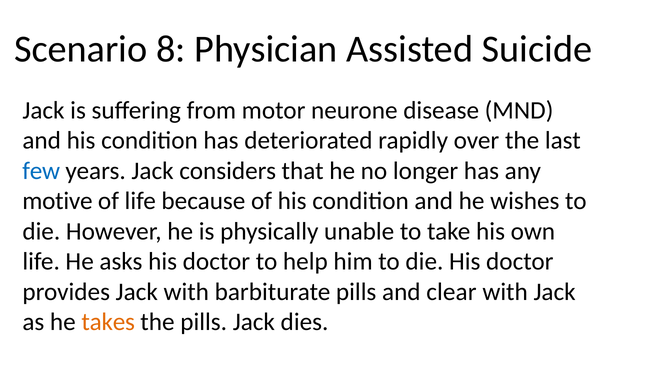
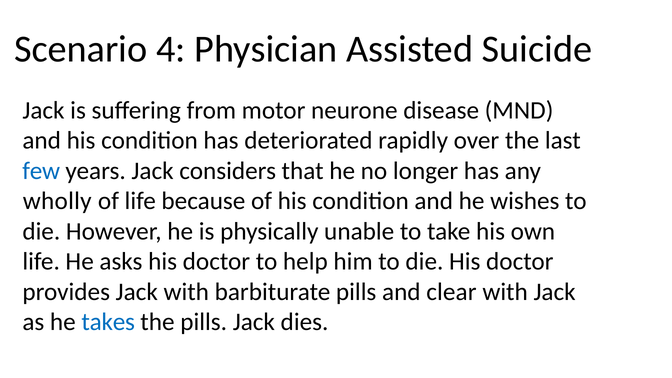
8: 8 -> 4 (171, 49)
motive: motive -> wholly (57, 201)
takes colour: orange -> blue (108, 322)
